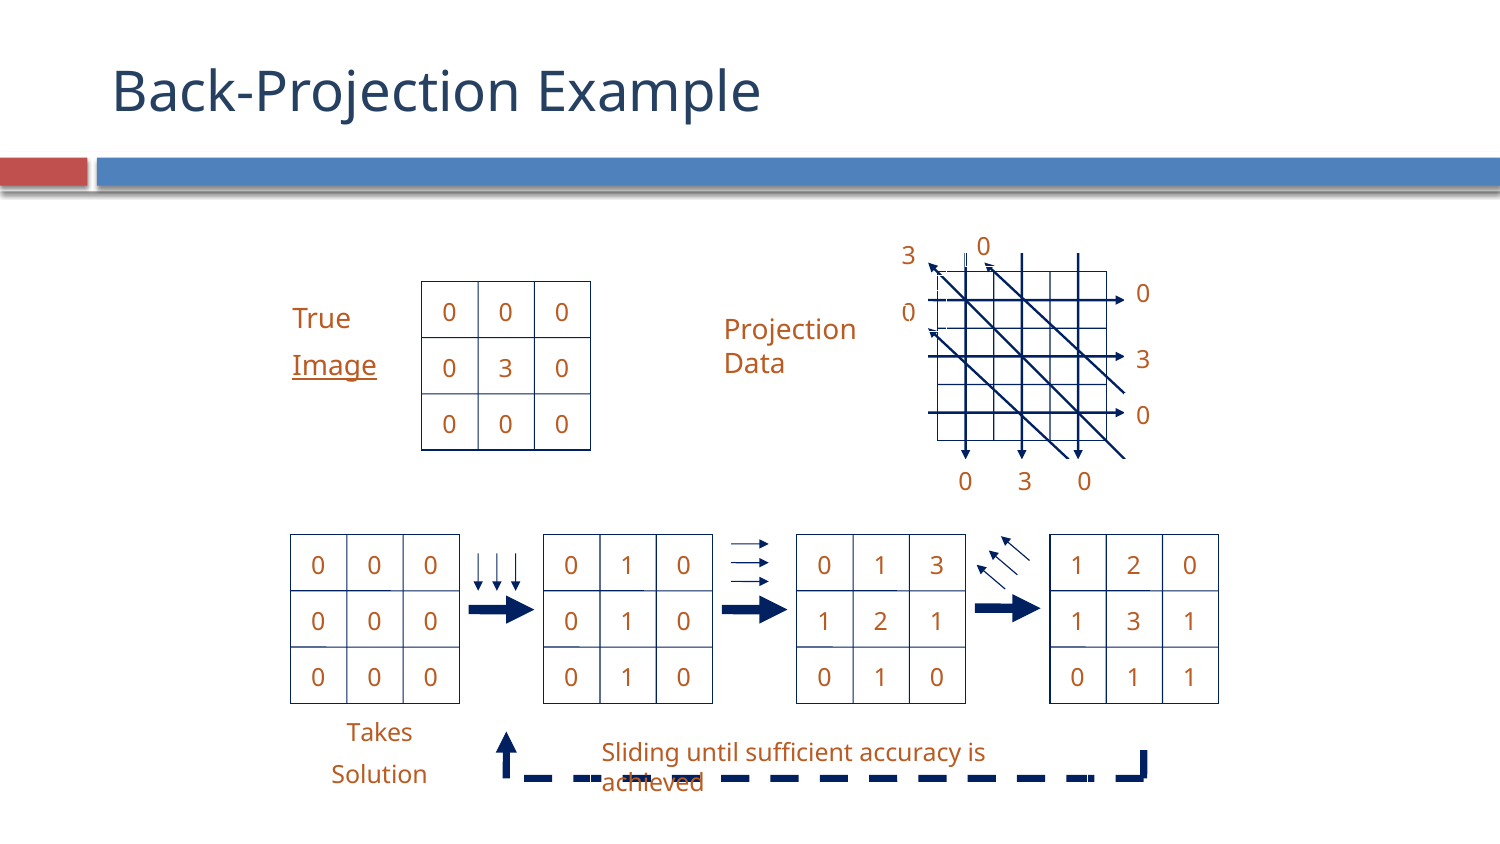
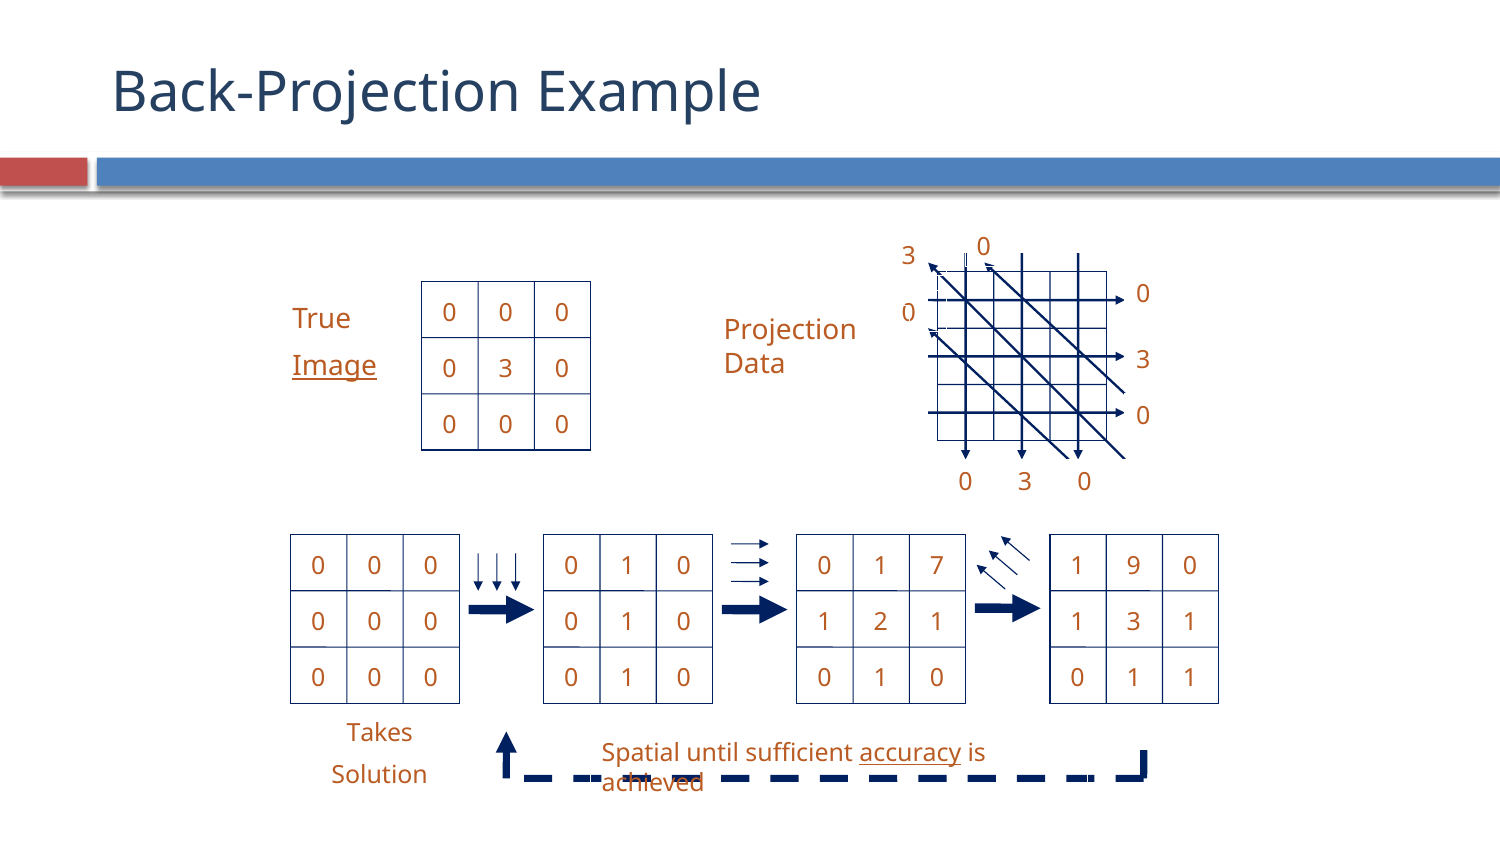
1 3: 3 -> 7 (937, 566)
1 2: 2 -> 9 (1134, 566)
Sliding: Sliding -> Spatial (641, 753)
accuracy underline: none -> present (910, 753)
